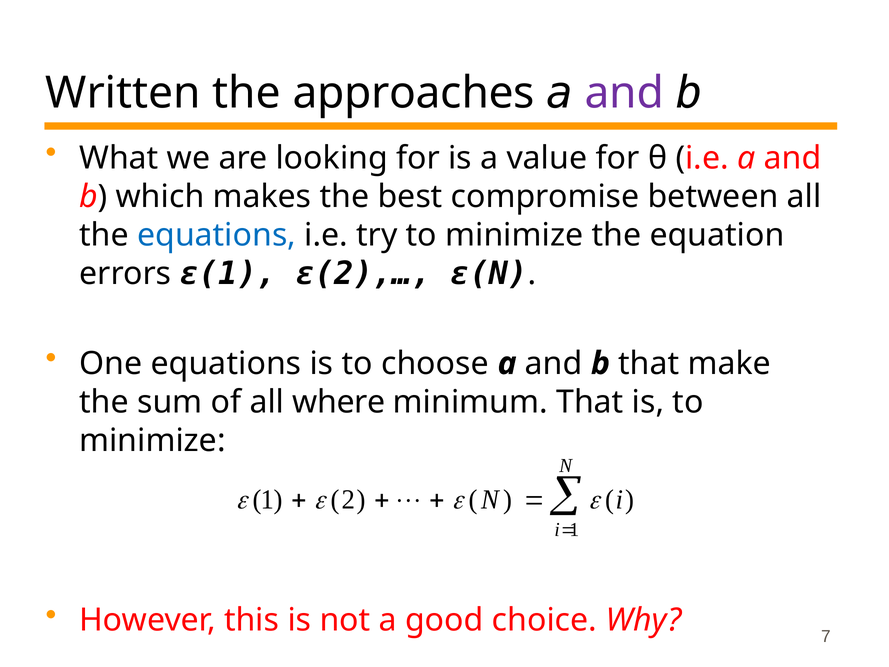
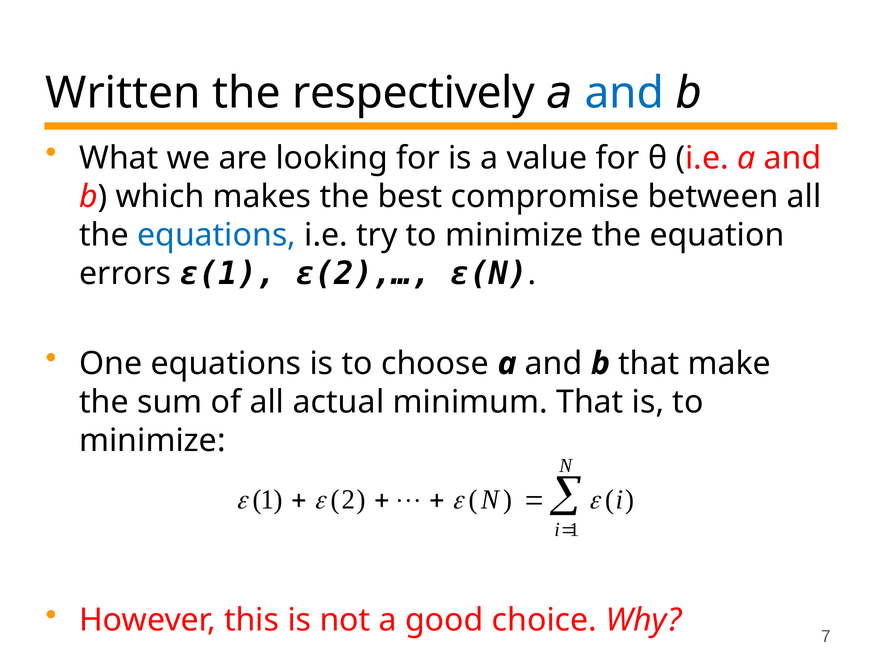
approaches: approaches -> respectively (414, 93)
and colour: purple -> blue (624, 93)
where: where -> actual (338, 402)
